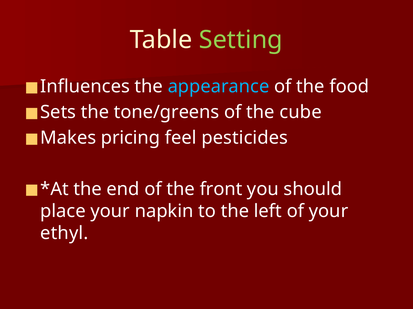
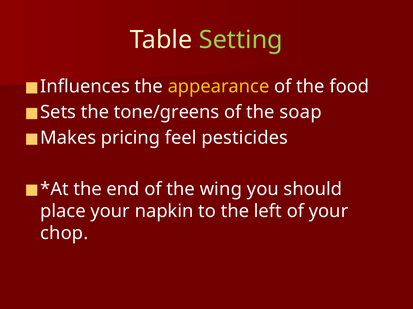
appearance colour: light blue -> yellow (219, 87)
cube: cube -> soap (301, 112)
front: front -> wing (221, 189)
ethyl: ethyl -> chop (64, 234)
